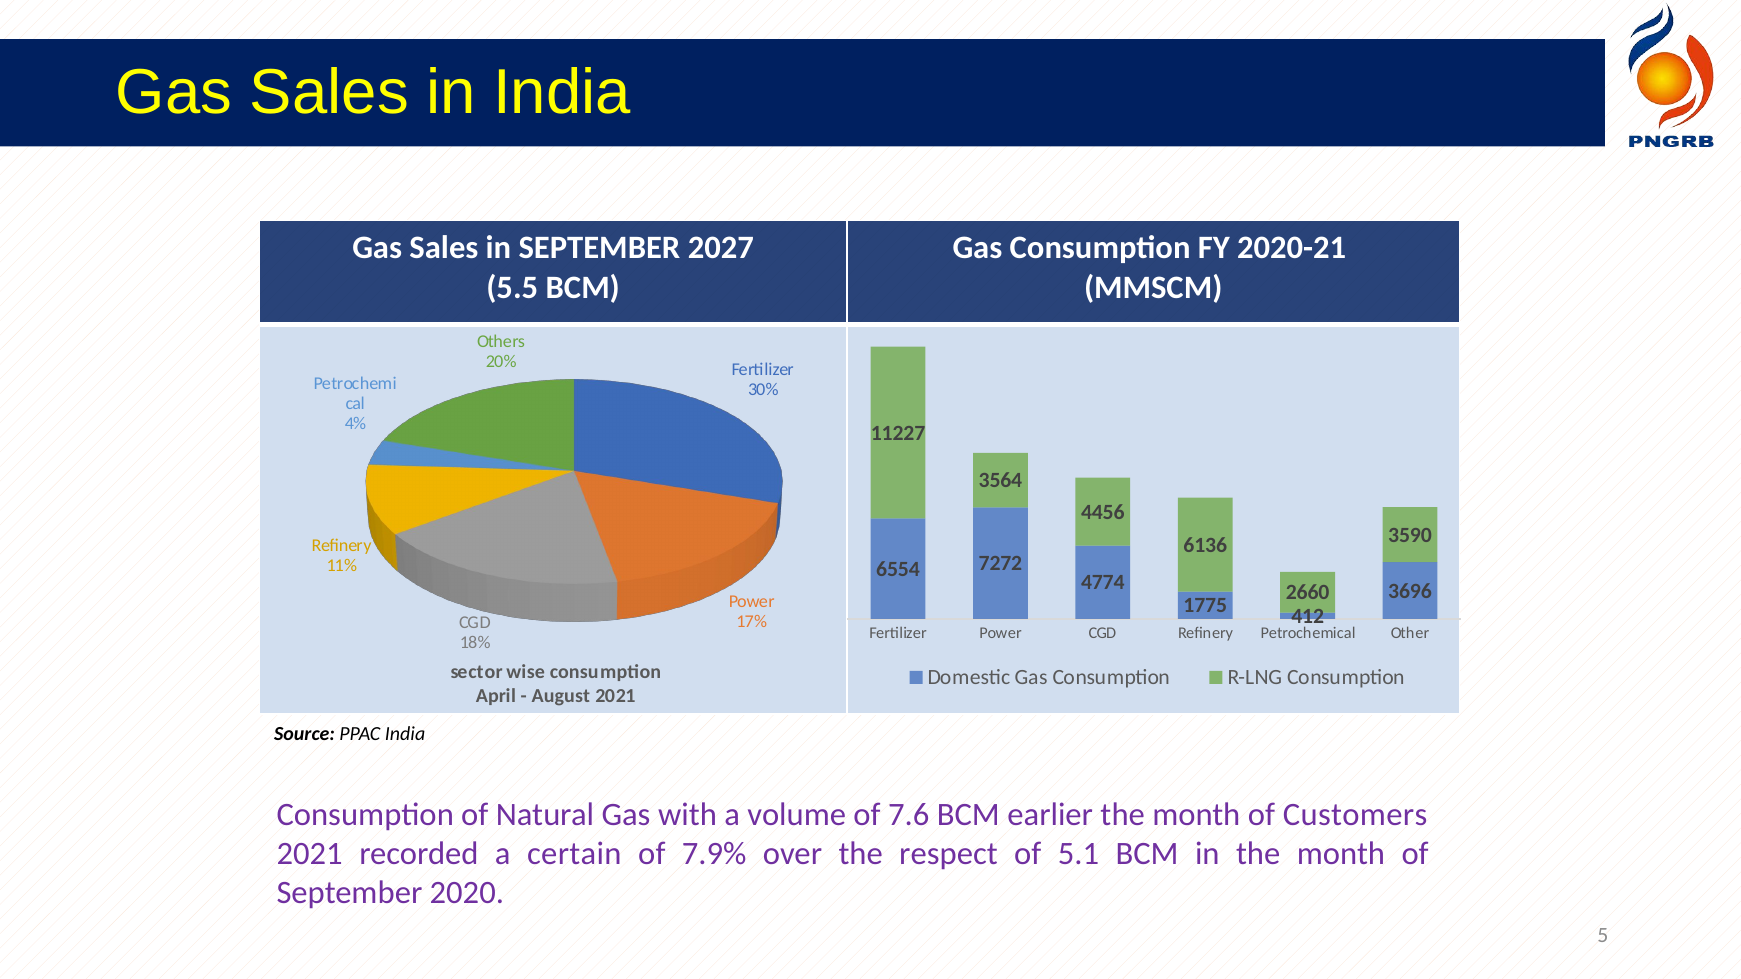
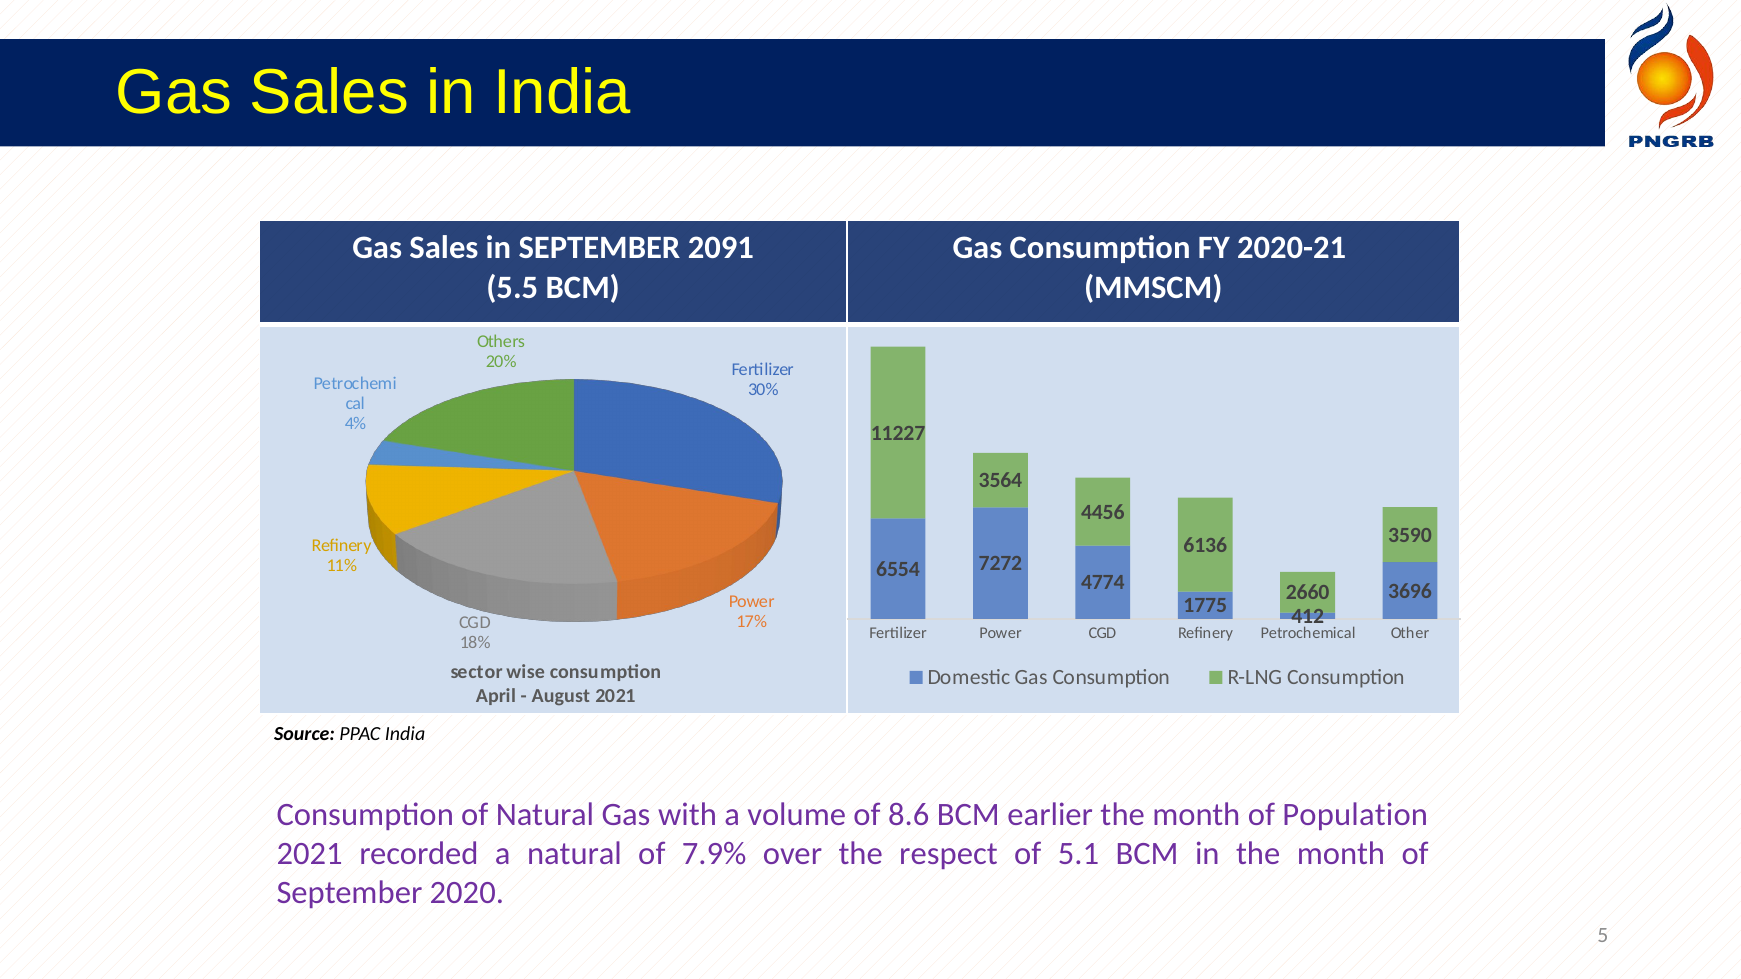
2027: 2027 -> 2091 (721, 248)
7.6: 7.6 -> 8.6 (909, 815)
Customers: Customers -> Population (1355, 815)
a certain: certain -> natural (575, 854)
